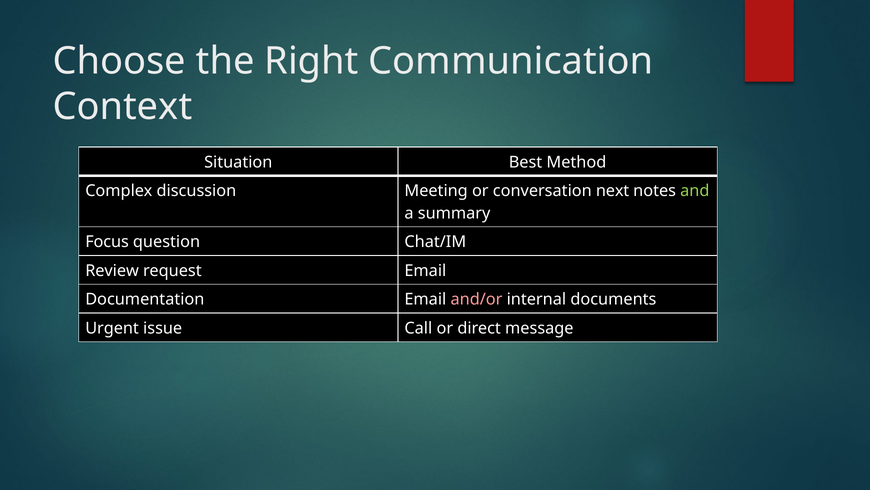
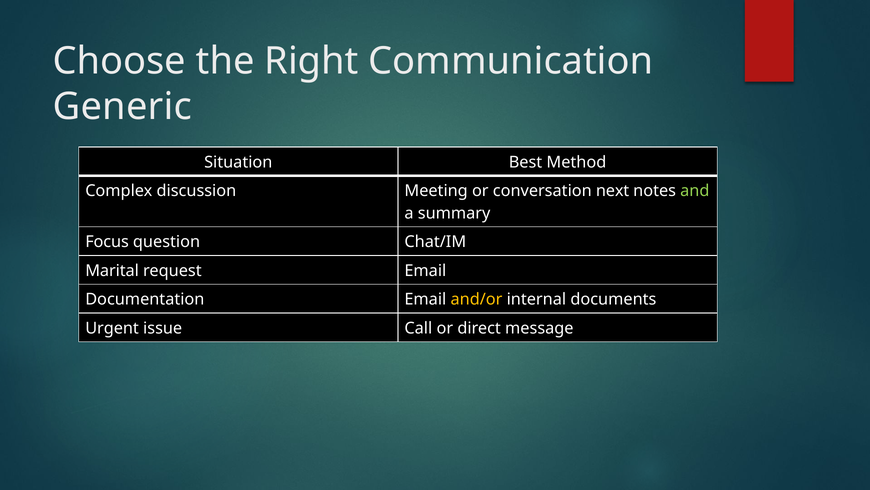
Context: Context -> Generic (122, 107)
Review: Review -> Marital (112, 270)
and/or colour: pink -> yellow (476, 299)
